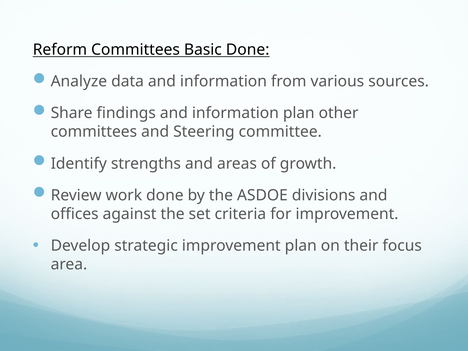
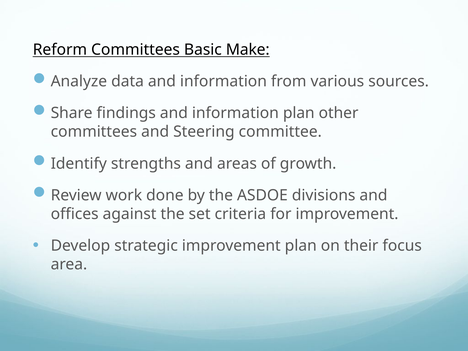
Basic Done: Done -> Make (248, 50)
